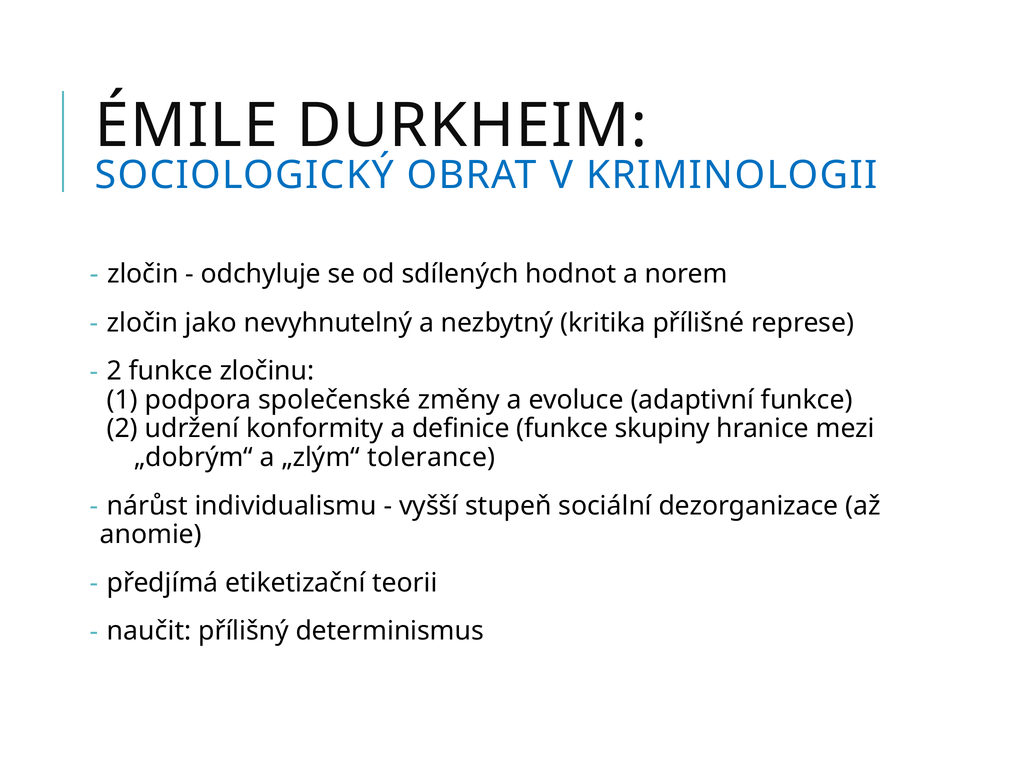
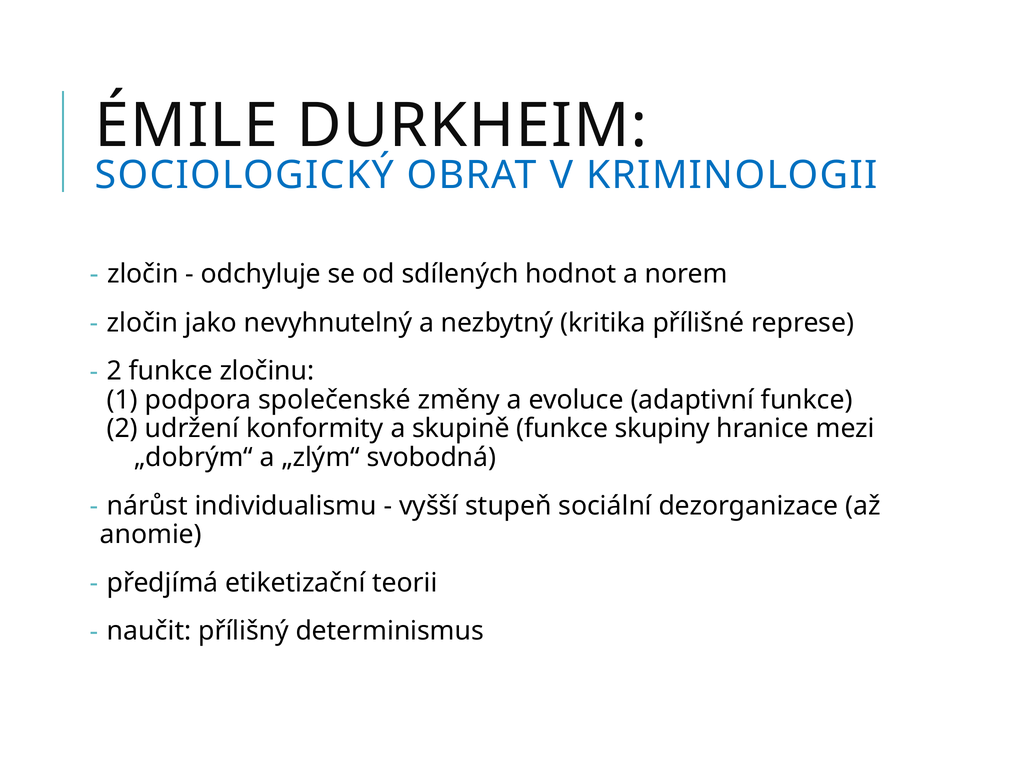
definice: definice -> skupině (461, 429)
tolerance: tolerance -> svobodná (431, 457)
